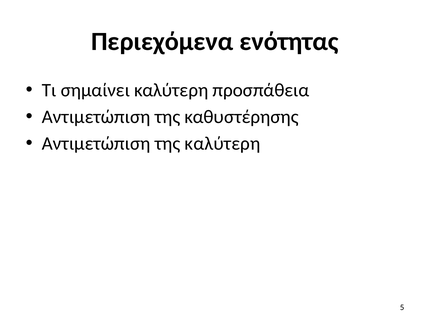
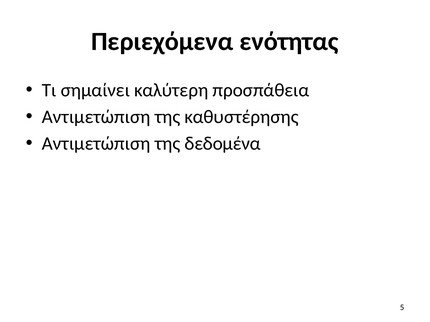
της καλύτερη: καλύτερη -> δεδομένα (223, 144)
